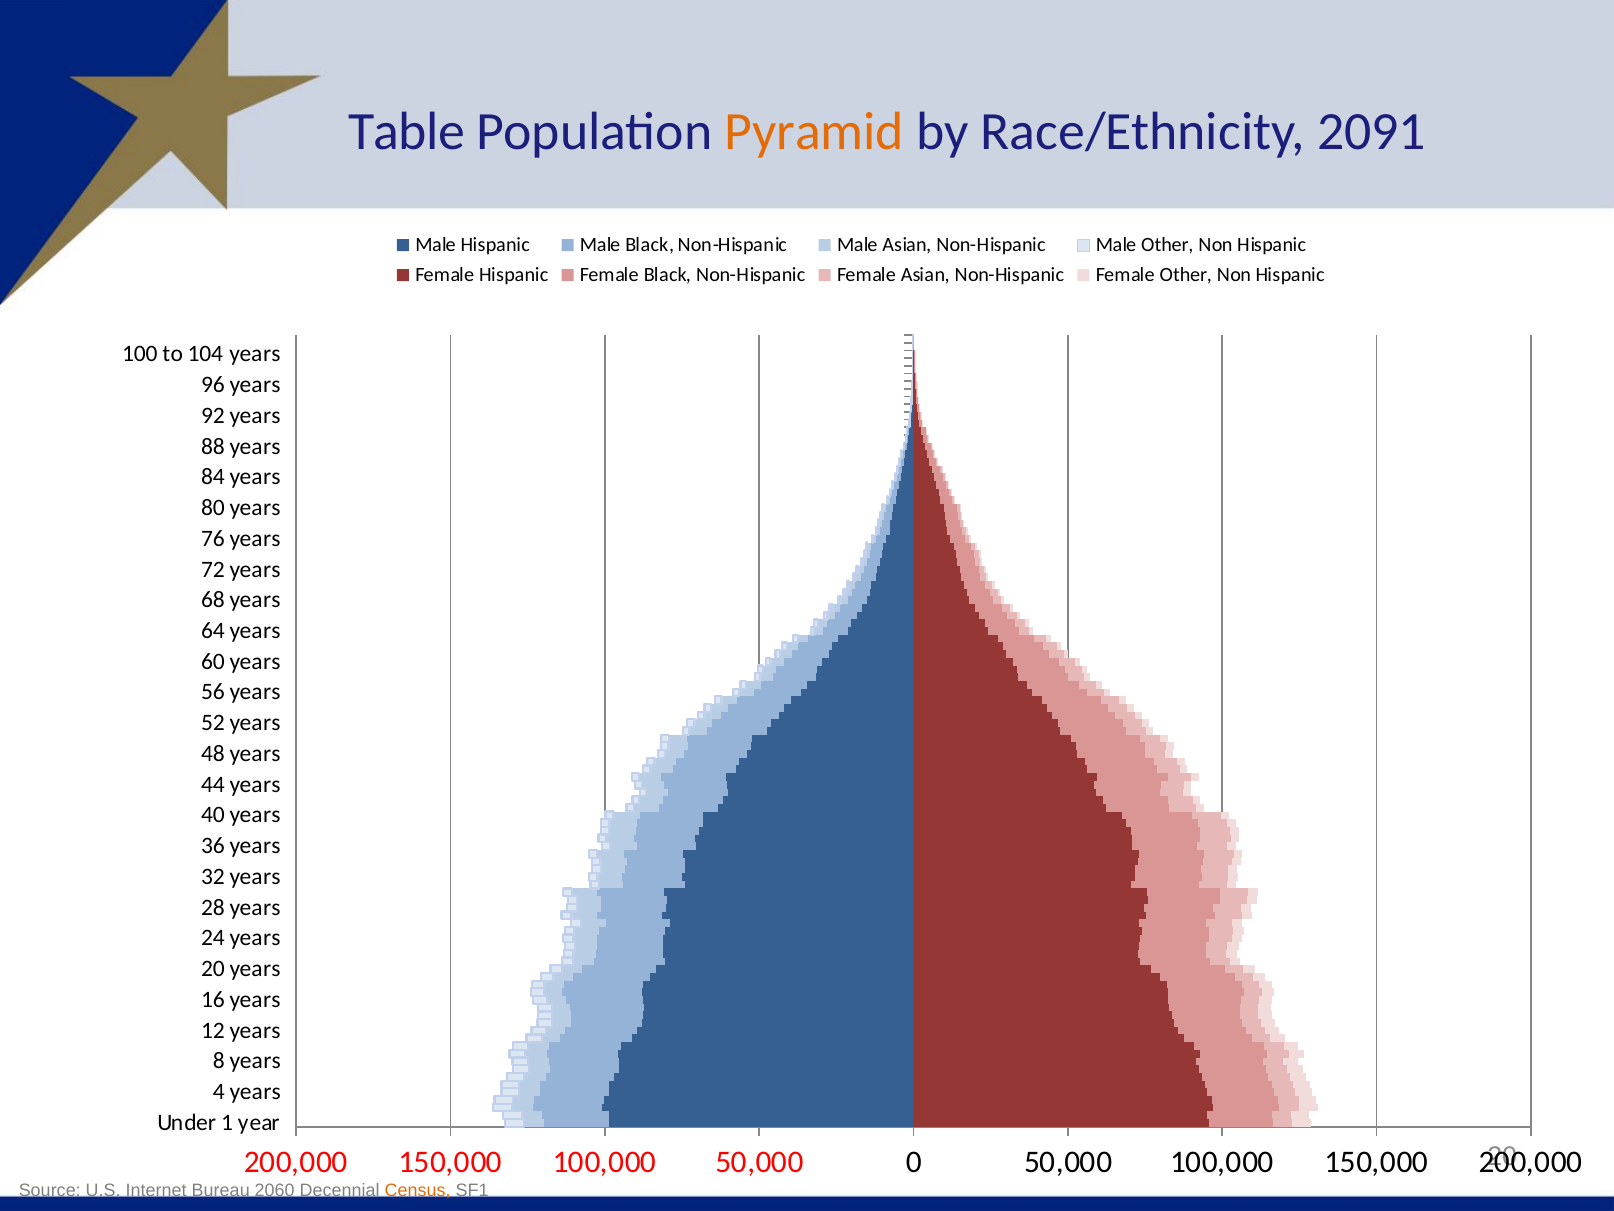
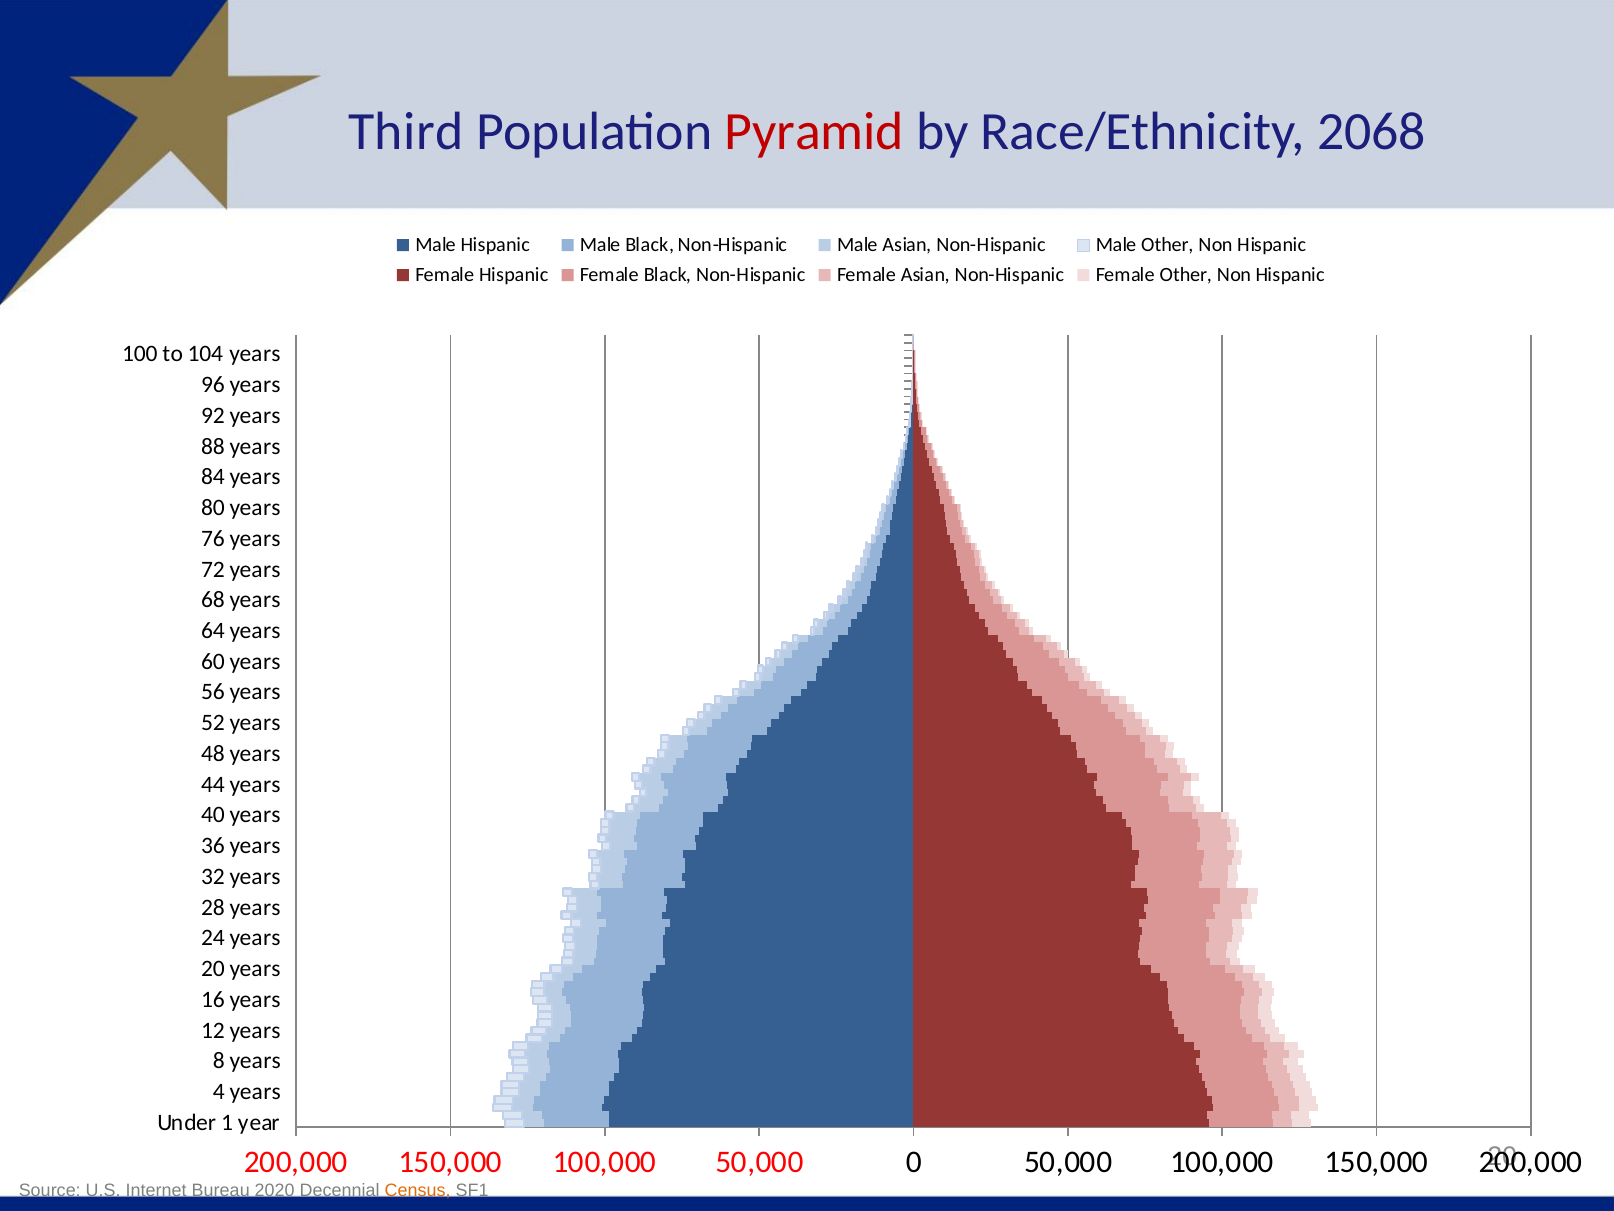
Table: Table -> Third (406, 132)
Pyramid colour: orange -> red (814, 132)
2091: 2091 -> 2068 (1372, 132)
2060: 2060 -> 2020 (275, 1190)
